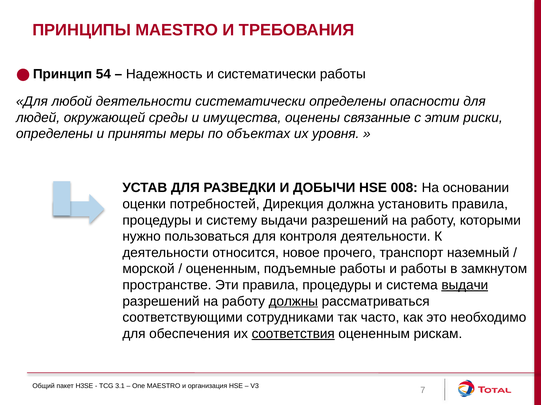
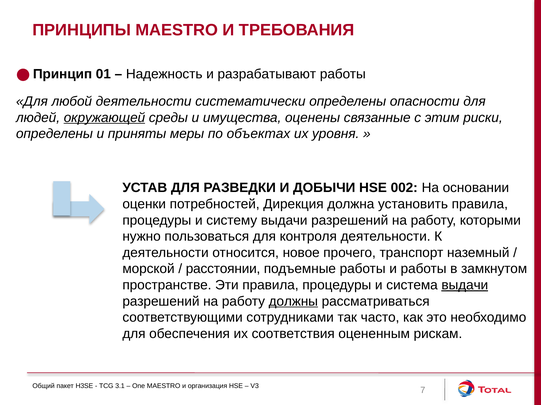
54: 54 -> 01 (103, 74)
и систематически: систематически -> разрабатывают (267, 74)
окружающей underline: none -> present (104, 118)
008: 008 -> 002 (404, 188)
оцененным: оцененным -> расстоянии (223, 269)
соответствия underline: present -> none (293, 334)
